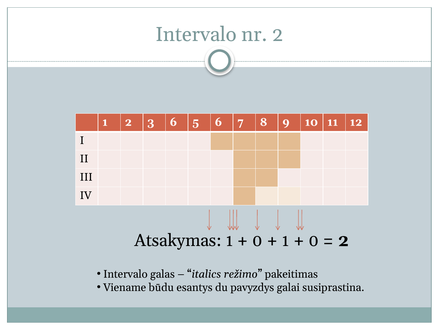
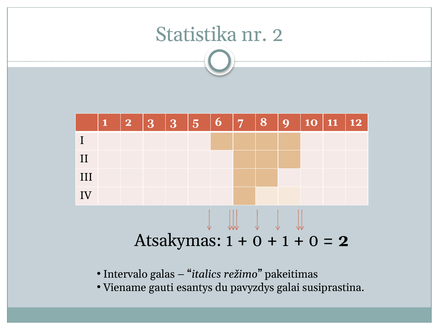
Intervalo: Intervalo -> Statistika (196, 35)
3 6: 6 -> 3 (173, 122)
būdu: būdu -> gauti (161, 287)
